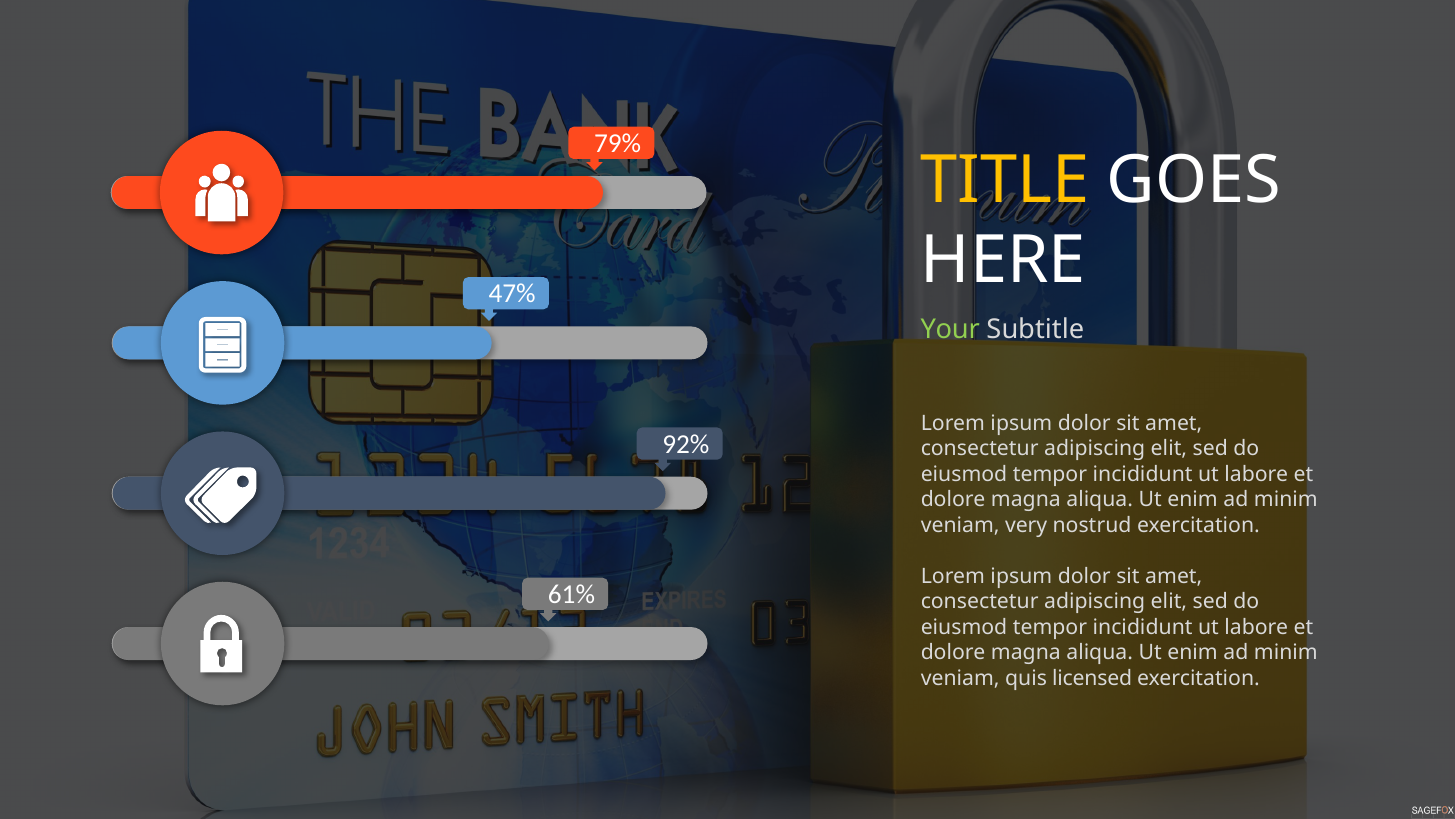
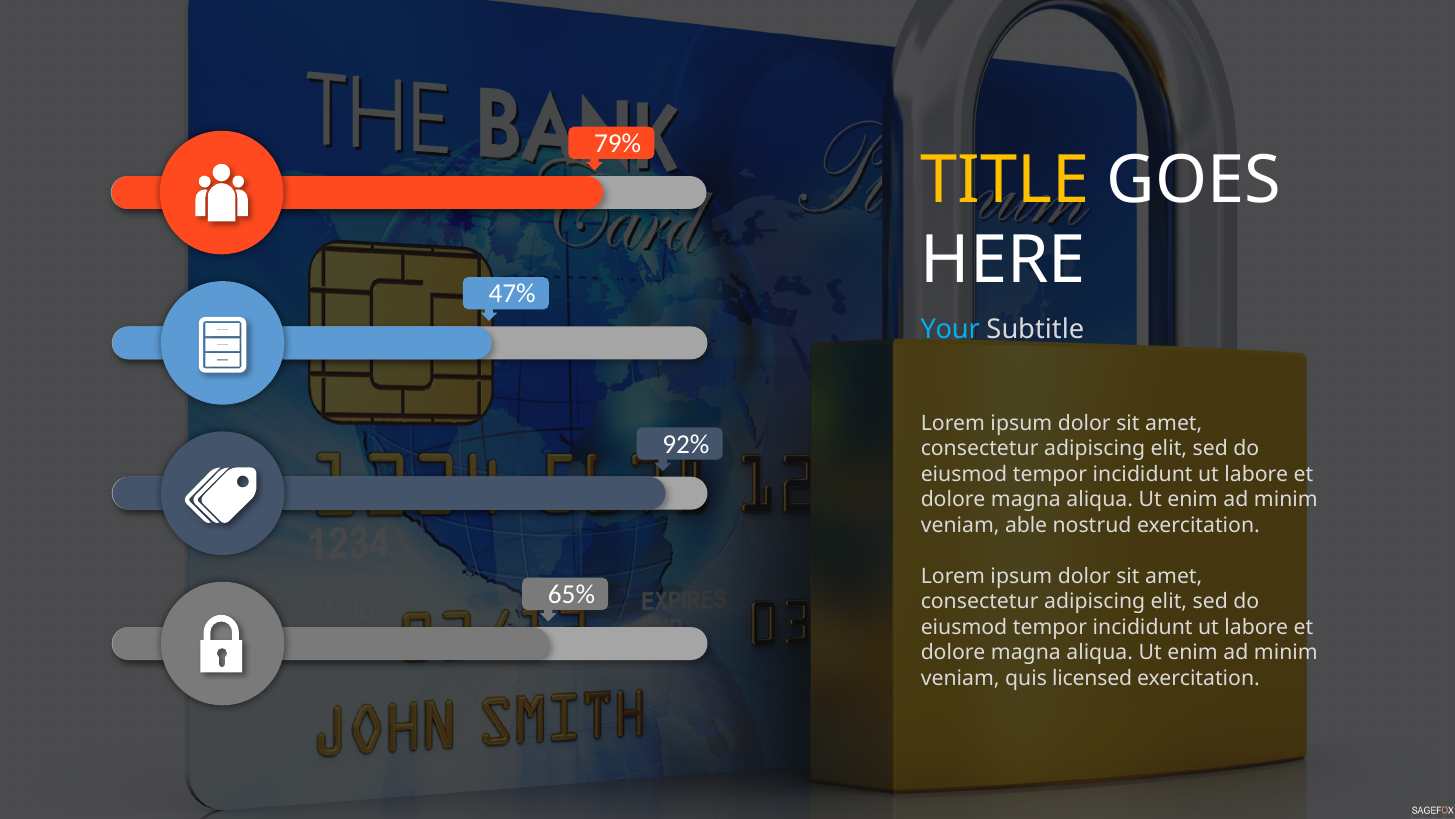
Your colour: light green -> light blue (950, 329)
very: very -> able (1026, 525)
61%: 61% -> 65% (571, 594)
